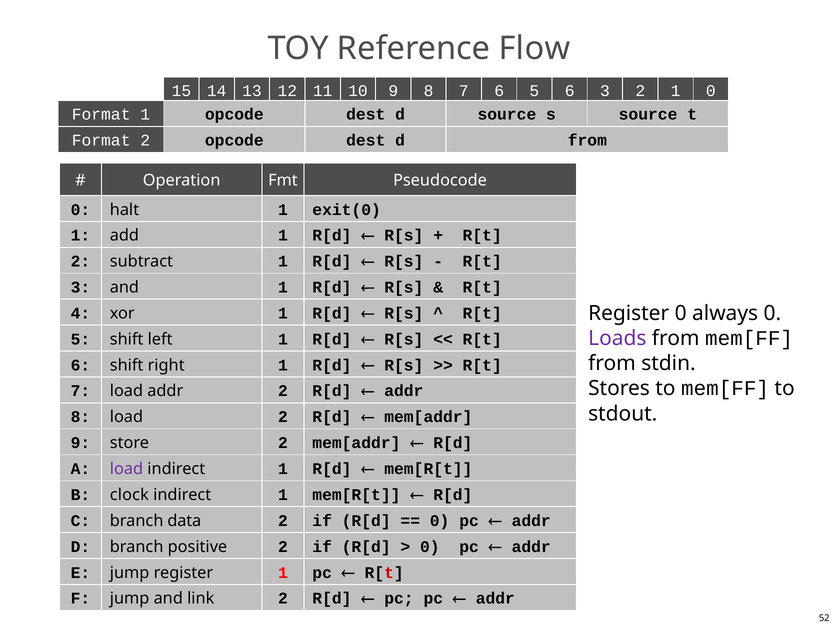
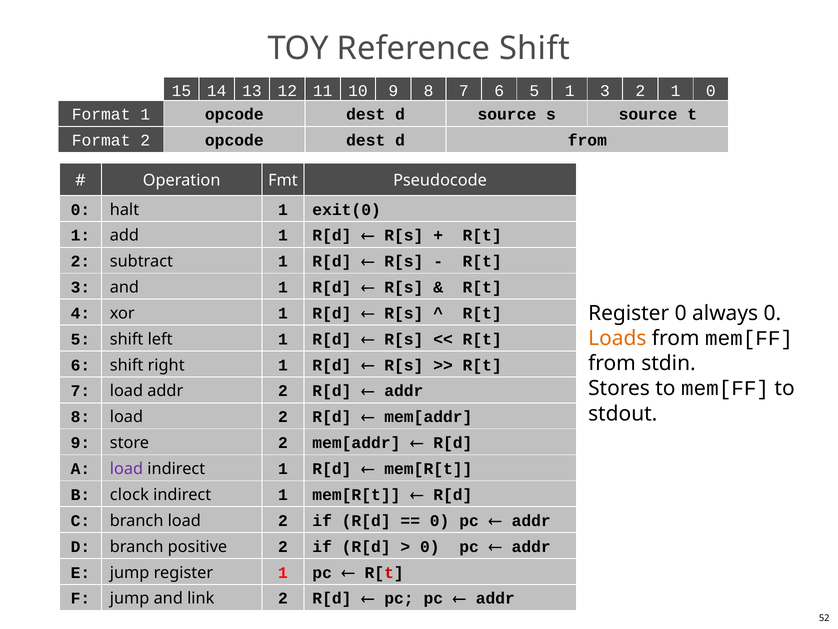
Reference Flow: Flow -> Shift (534, 49)
6 6: 6 -> 1 (570, 91)
Loads colour: purple -> orange (617, 338)
branch data: data -> load (184, 520)
